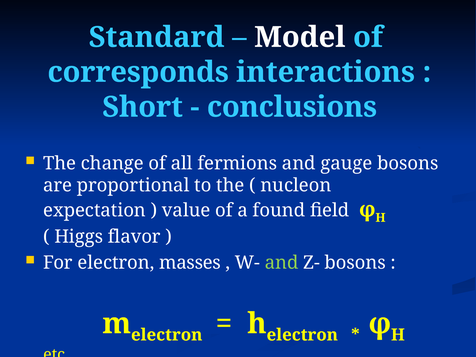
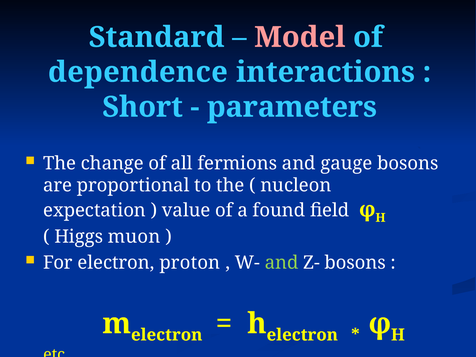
Model colour: white -> pink (300, 37)
corresponds: corresponds -> dependence (138, 72)
conclusions: conclusions -> parameters (292, 107)
flavor: flavor -> muon (134, 237)
masses: masses -> proton (190, 263)
